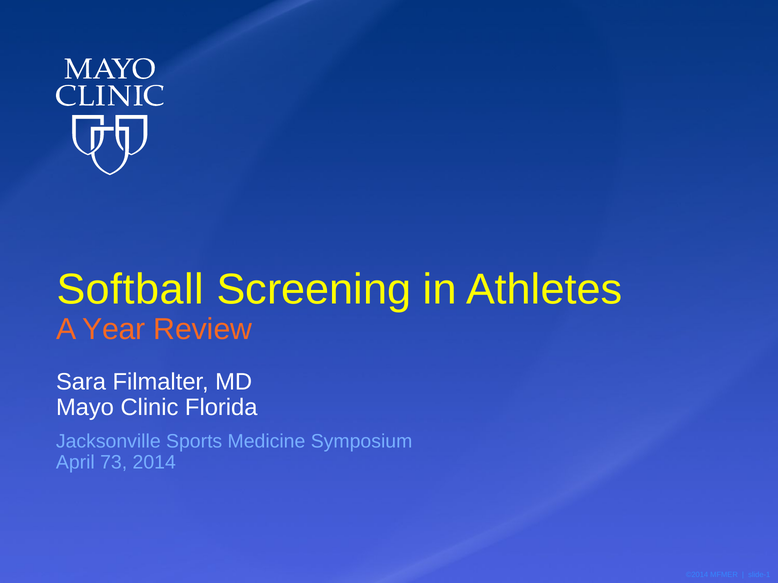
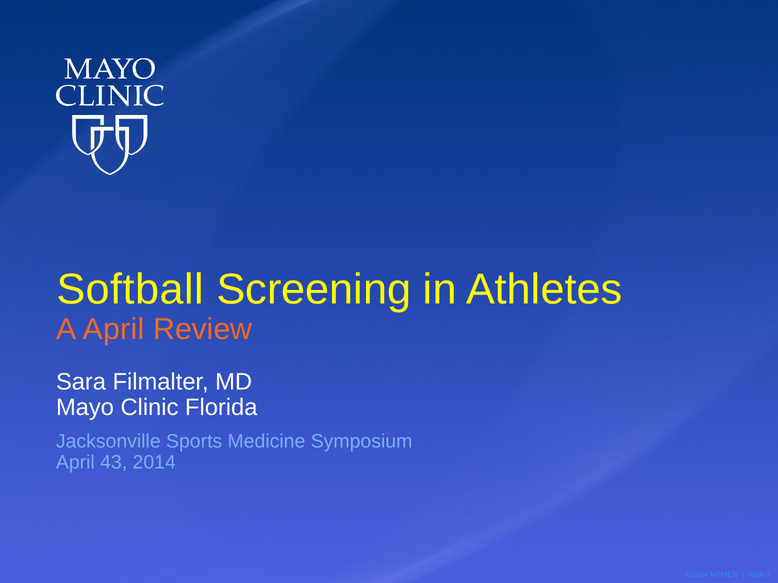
A Year: Year -> April (114, 330)
73: 73 -> 43 (114, 463)
